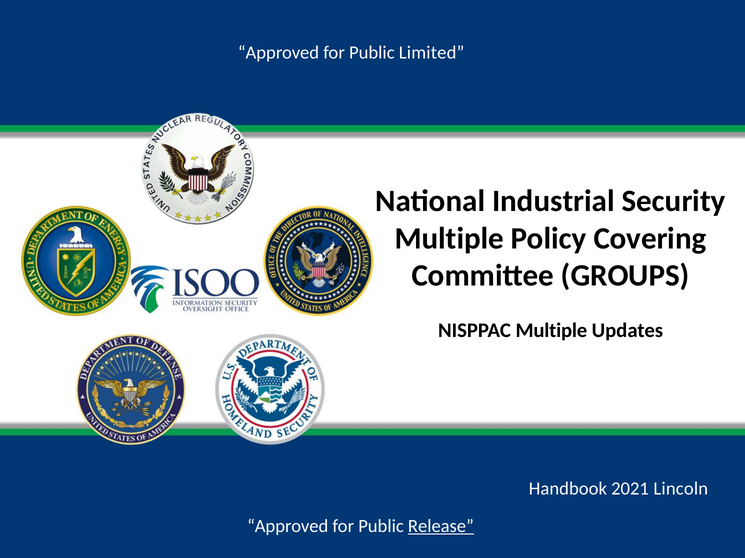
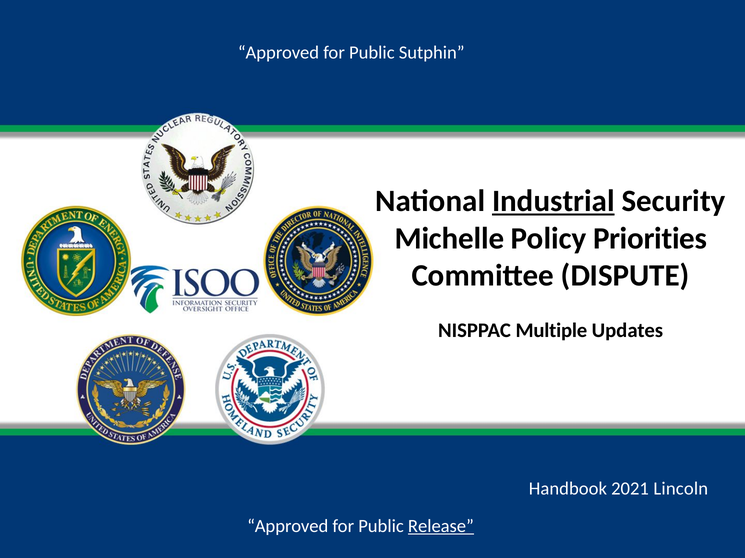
Limited: Limited -> Sutphin (432, 52)
Industrial underline: none -> present (553, 201)
Multiple: Multiple -> Michelle (449, 239)
Covering: Covering -> Priorities (650, 239)
GROUPS: GROUPS -> DISPUTE (625, 276)
